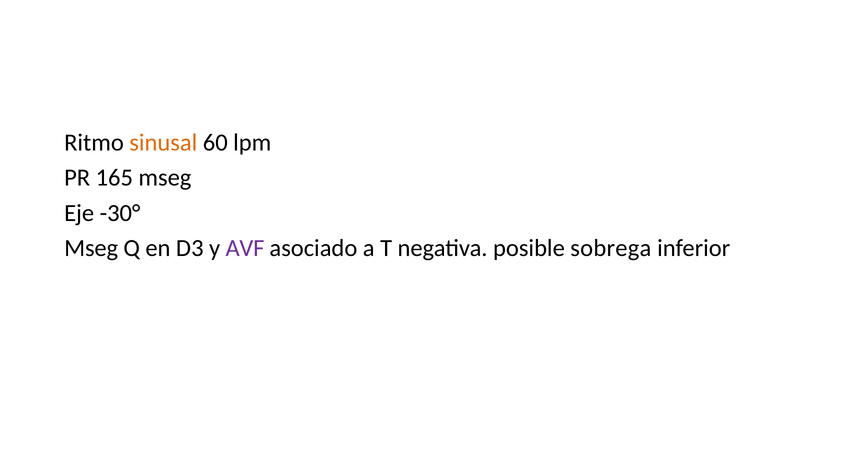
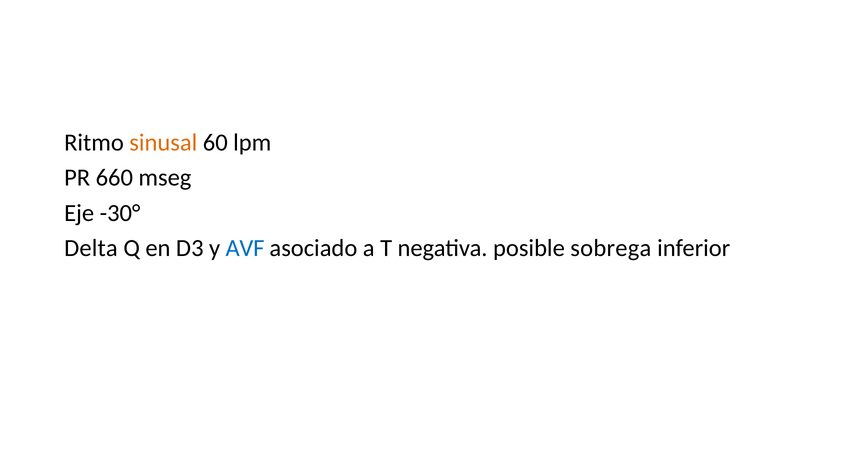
165: 165 -> 660 (114, 178)
Mseg: Mseg -> Delta (91, 248)
AVF colour: purple -> blue (245, 248)
